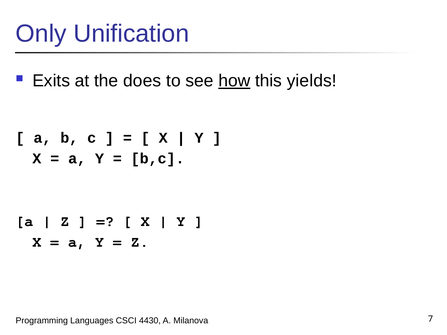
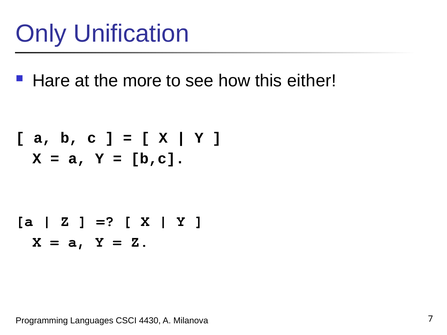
Exits: Exits -> Hare (51, 81)
does: does -> more (142, 81)
how underline: present -> none (234, 81)
yields: yields -> either (312, 81)
